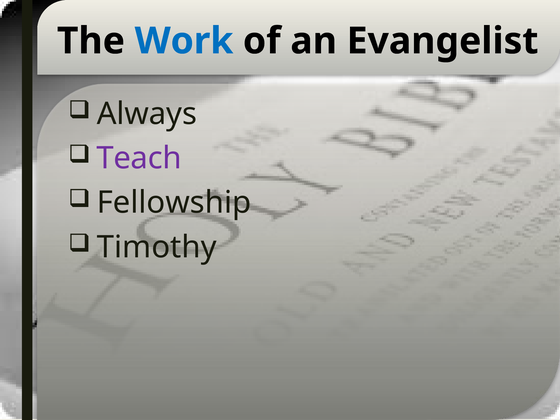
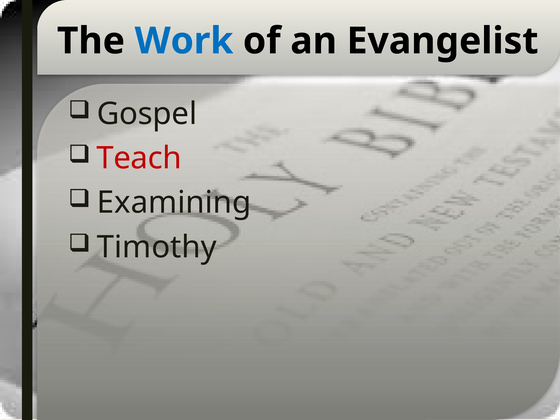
Always: Always -> Gospel (147, 114)
Teach colour: purple -> red (139, 158)
Fellowship: Fellowship -> Examining (174, 203)
